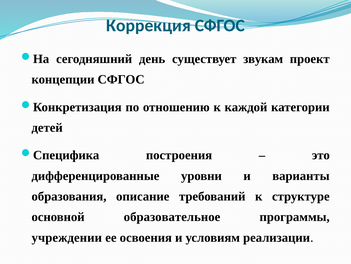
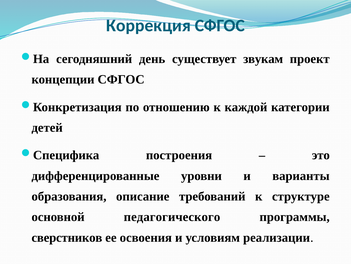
образовательное: образовательное -> педагогического (172, 216)
учреждении: учреждении -> сверстников (67, 237)
